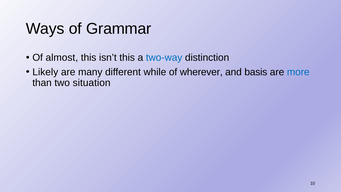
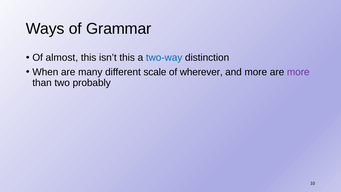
Likely: Likely -> When (45, 72)
while: while -> scale (155, 72)
and basis: basis -> more (256, 72)
more colour: blue -> purple (298, 72)
situation: situation -> probably (92, 83)
